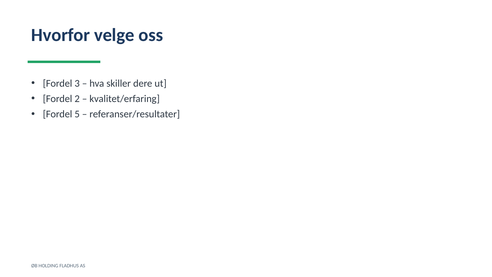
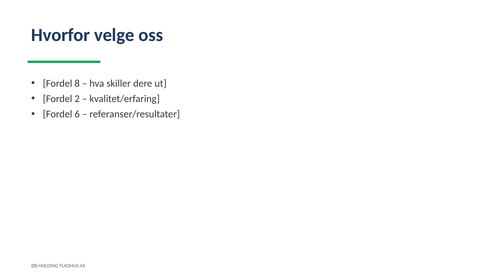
3: 3 -> 8 (77, 83)
5: 5 -> 6 (77, 114)
